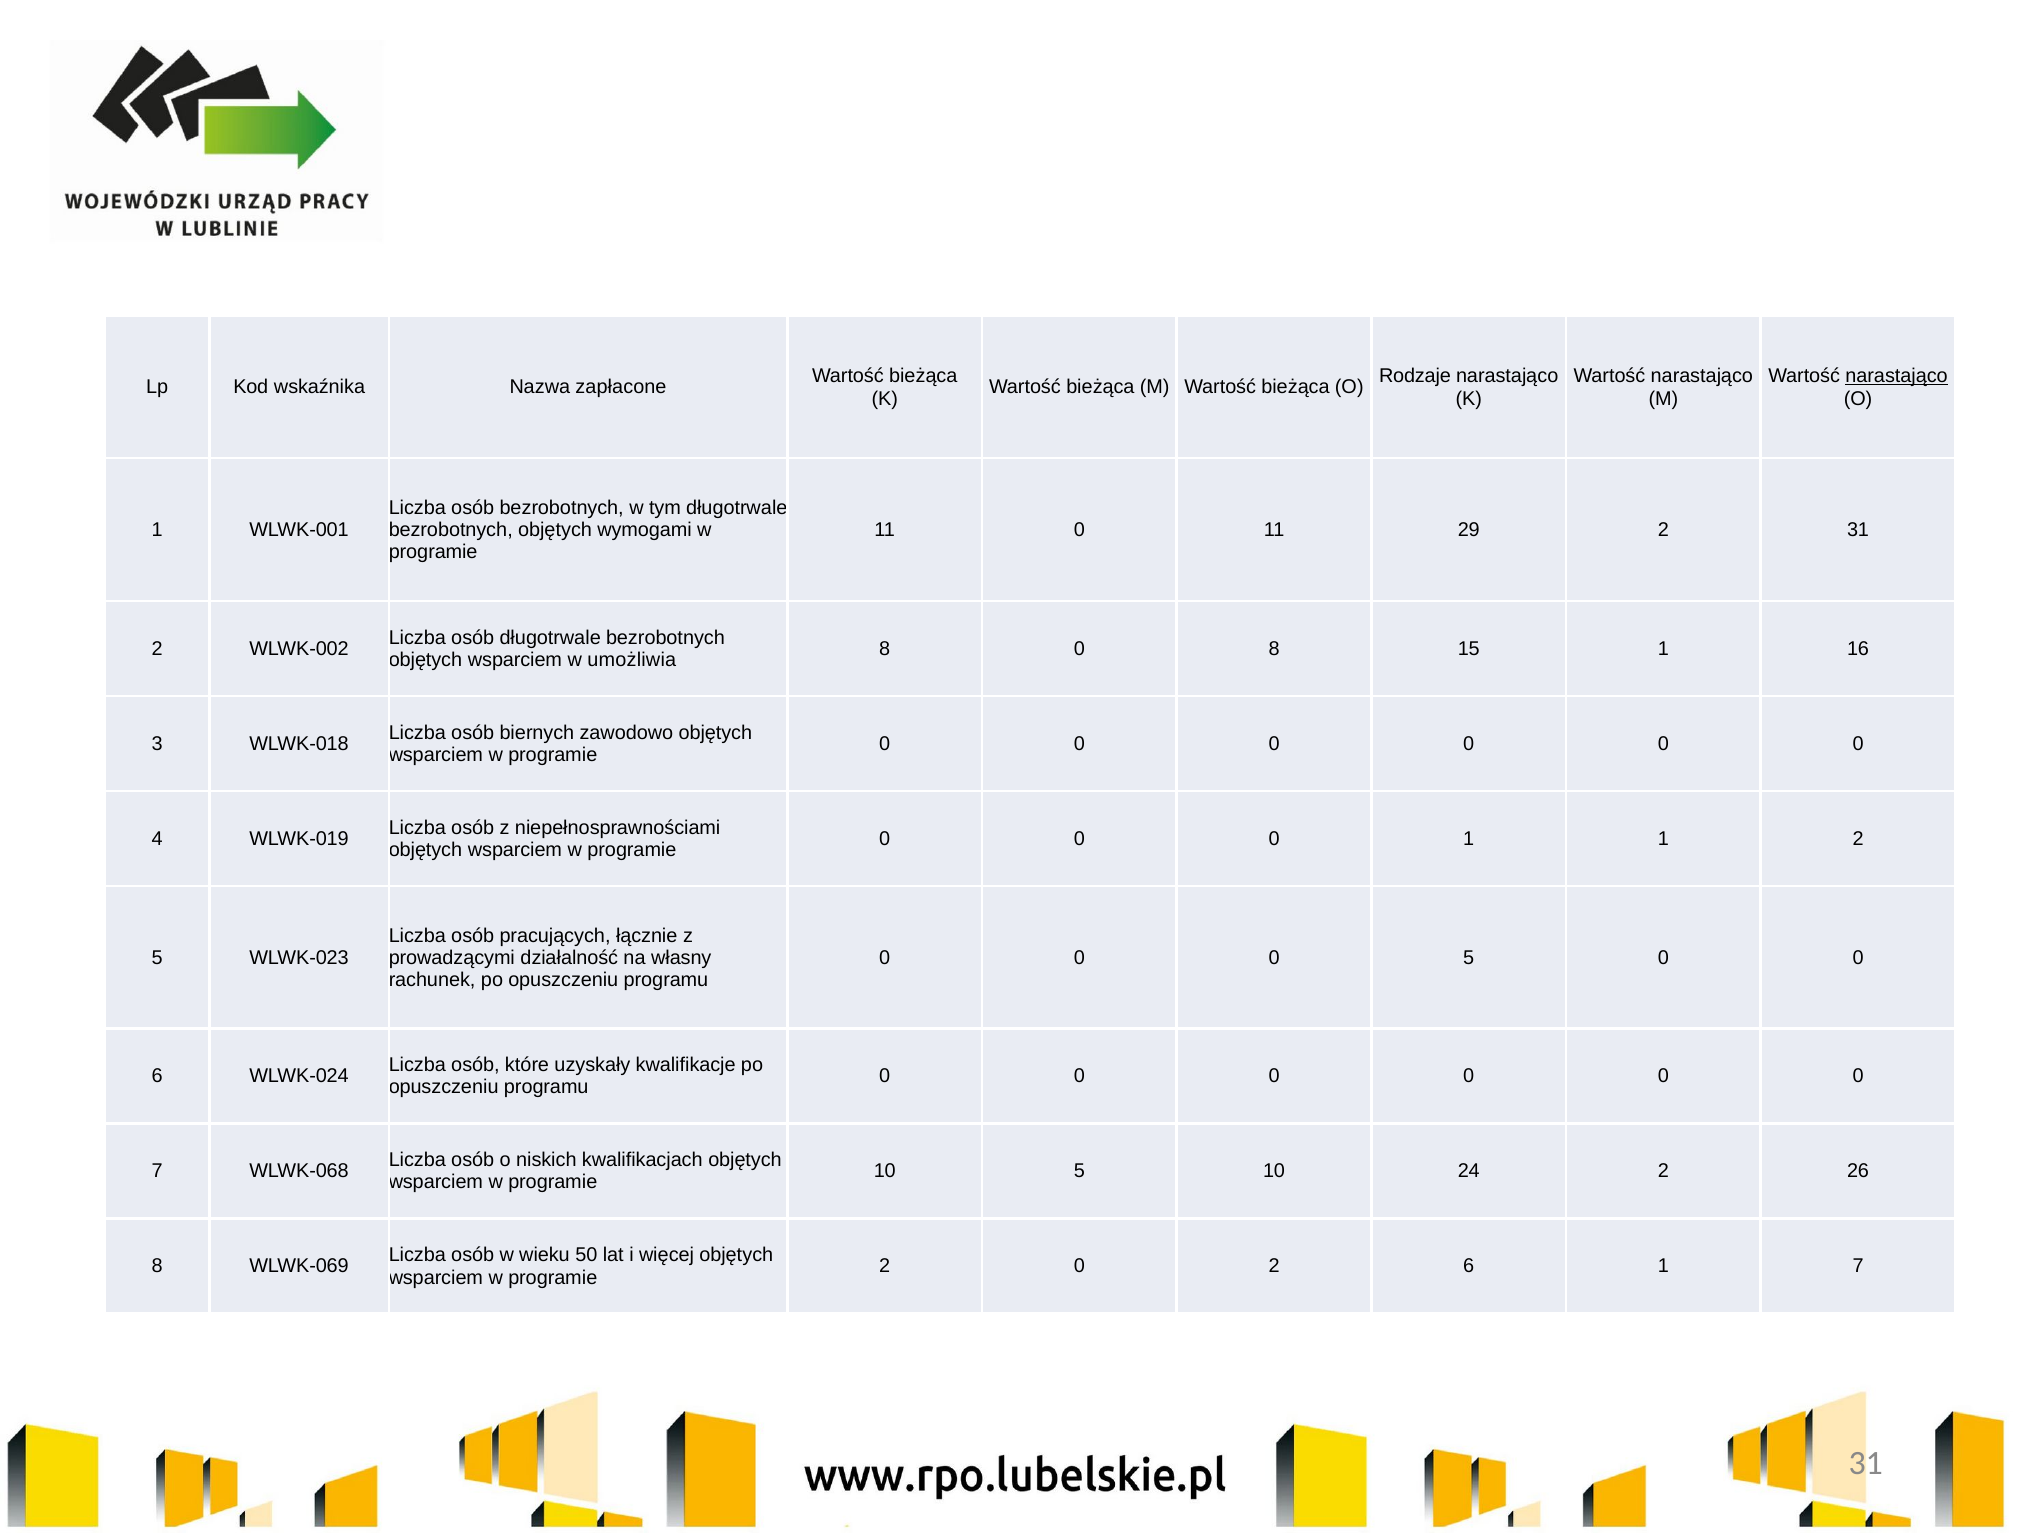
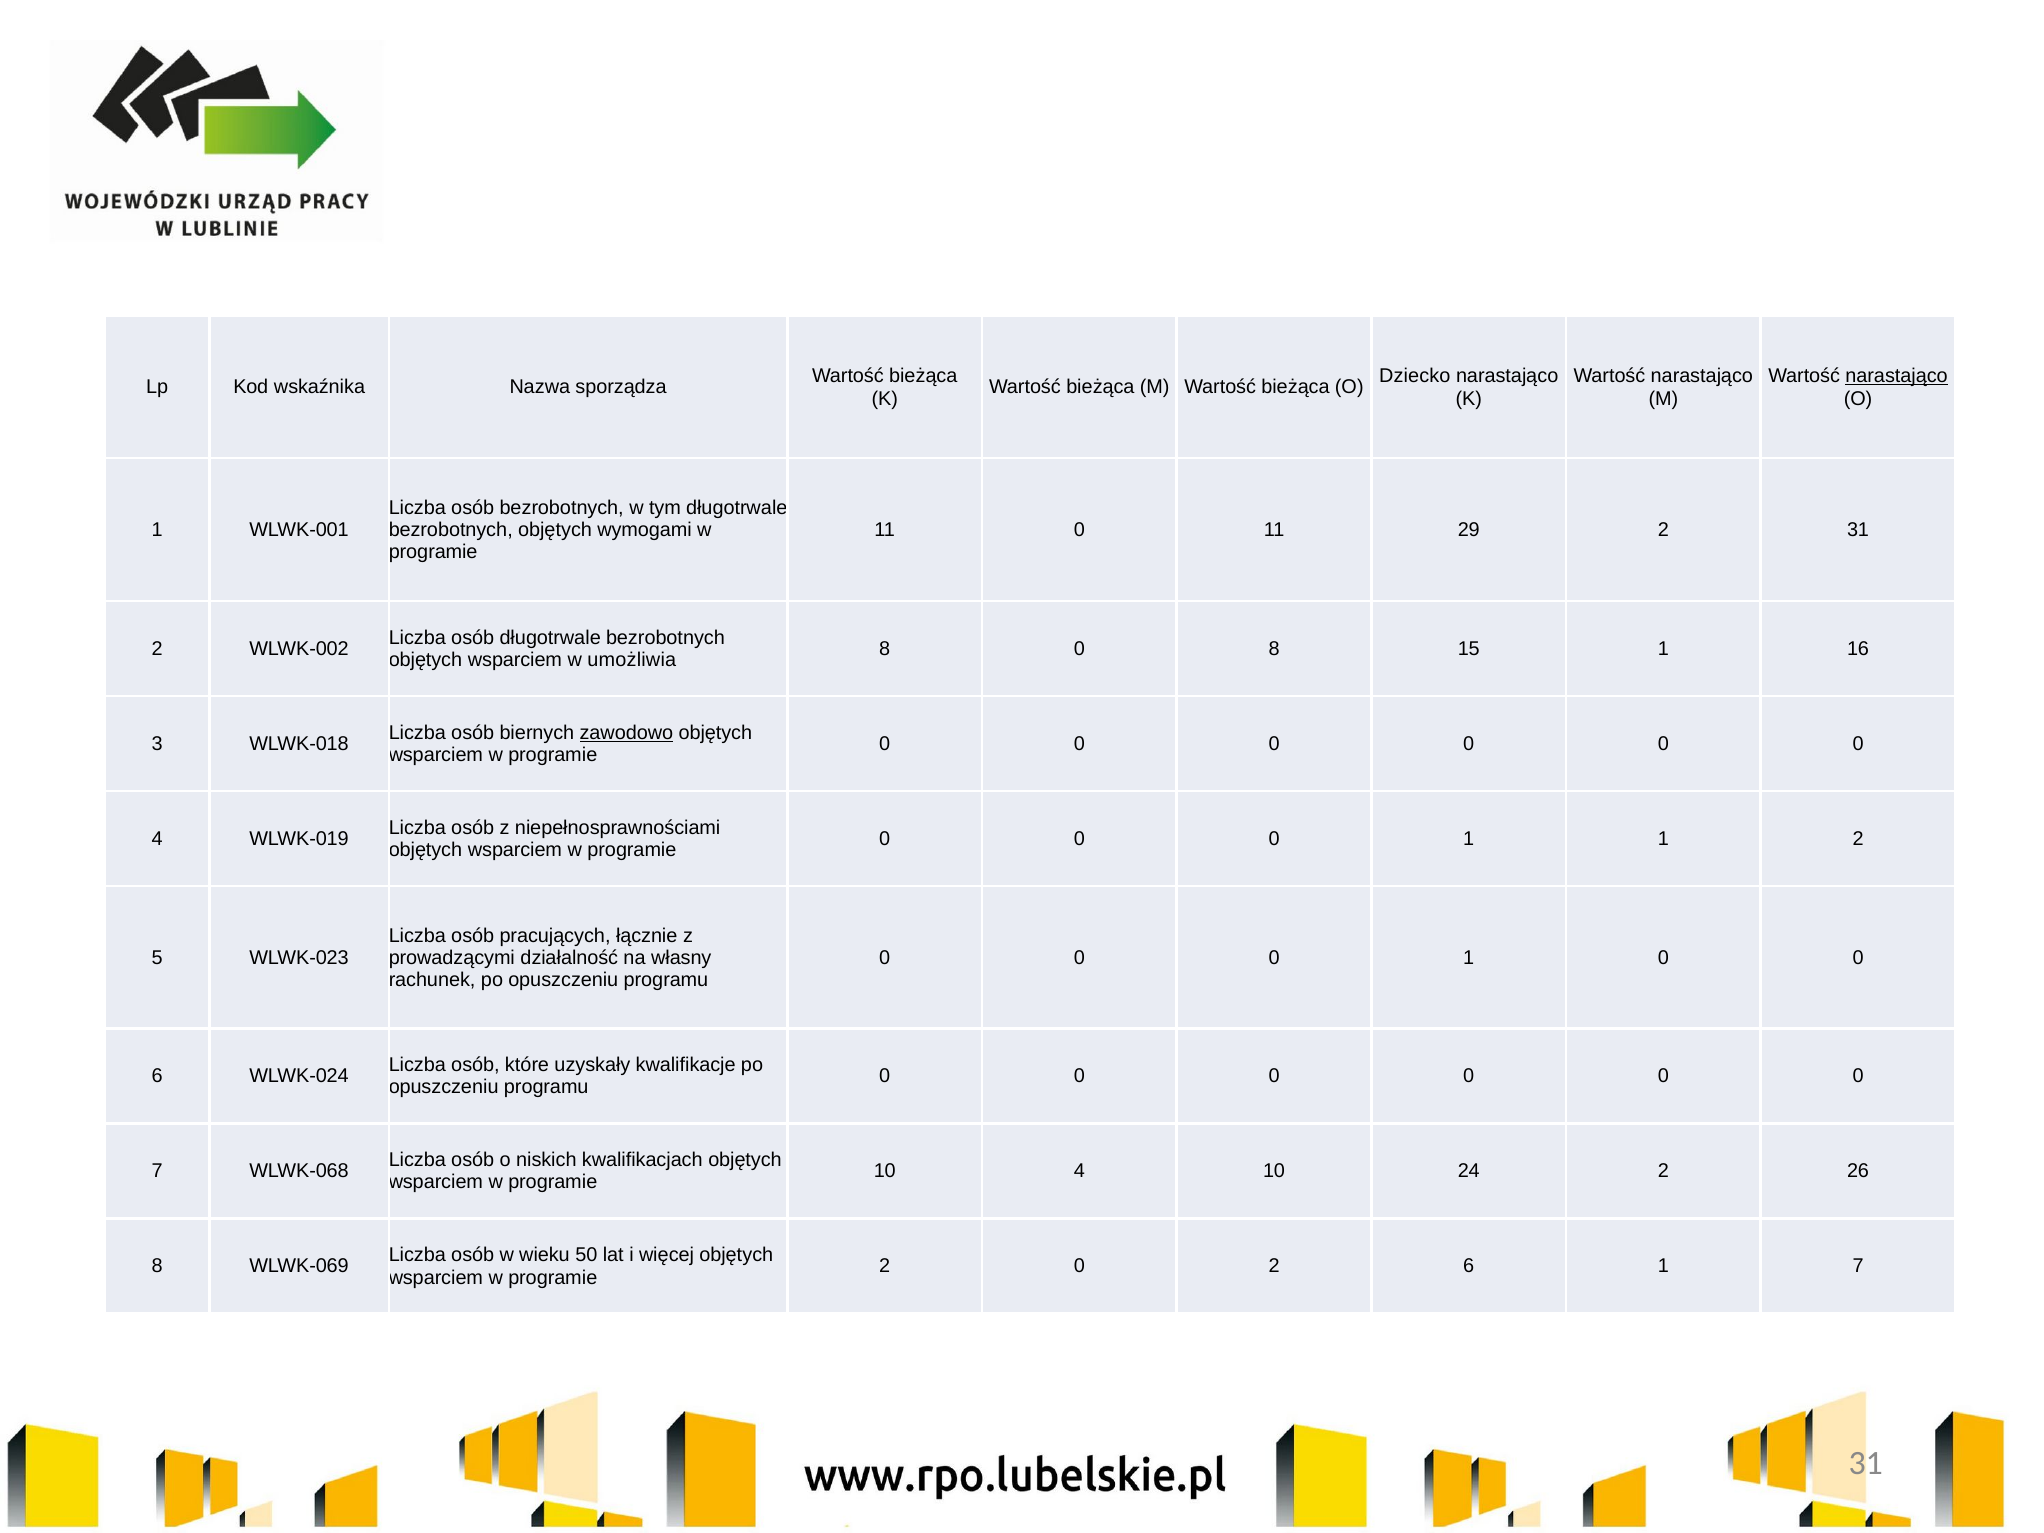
Rodzaje: Rodzaje -> Dziecko (1415, 376)
zapłacone: zapłacone -> sporządza (621, 387)
zawodowo underline: none -> present (626, 733)
5: 5 -> 1 (1469, 958)
10 5: 5 -> 4 (1079, 1171)
